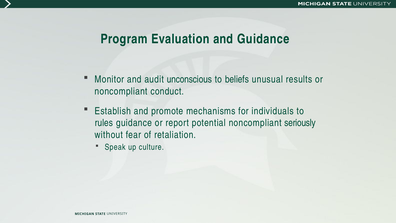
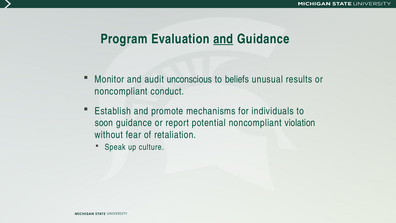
and underline: none -> present (223, 39)
rules: rules -> soon (104, 123)
seriously: seriously -> violation (300, 123)
